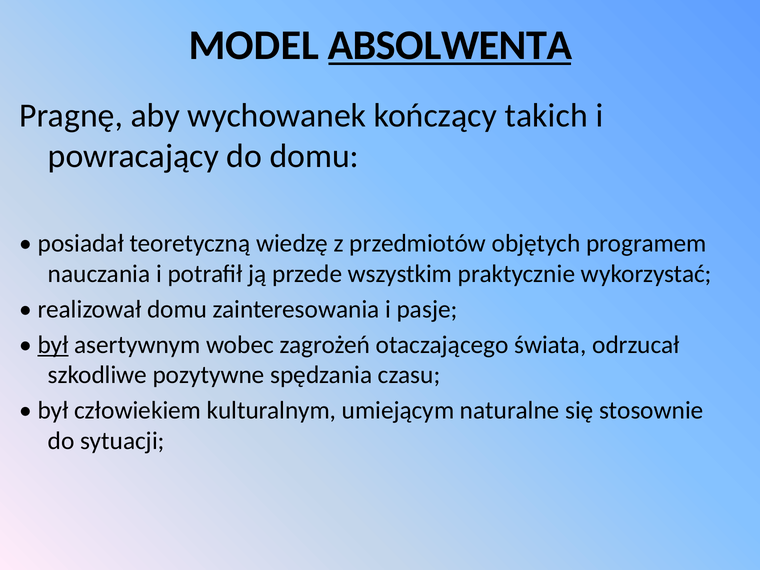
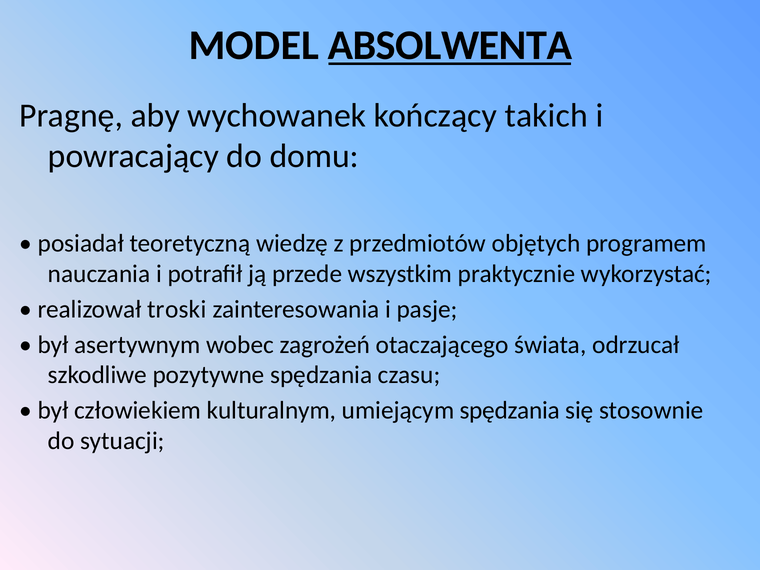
realizował domu: domu -> troski (177, 309)
był underline: present -> none (53, 345)
umiejącym naturalne: naturalne -> spędzania (510, 411)
